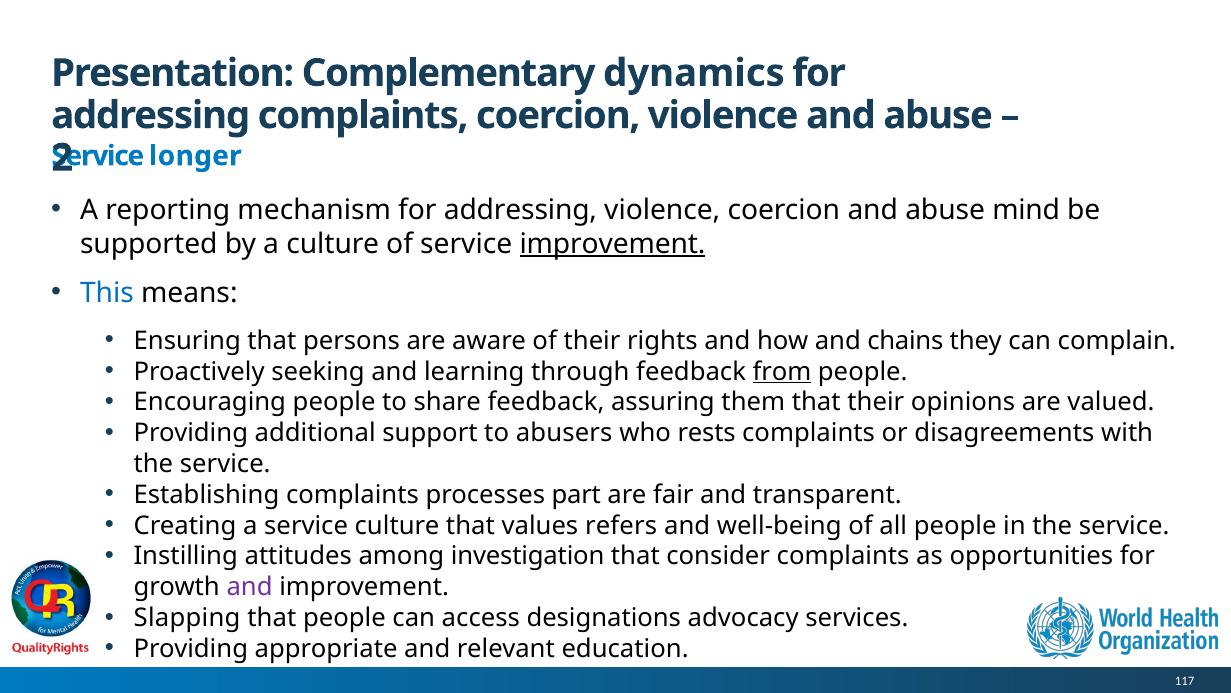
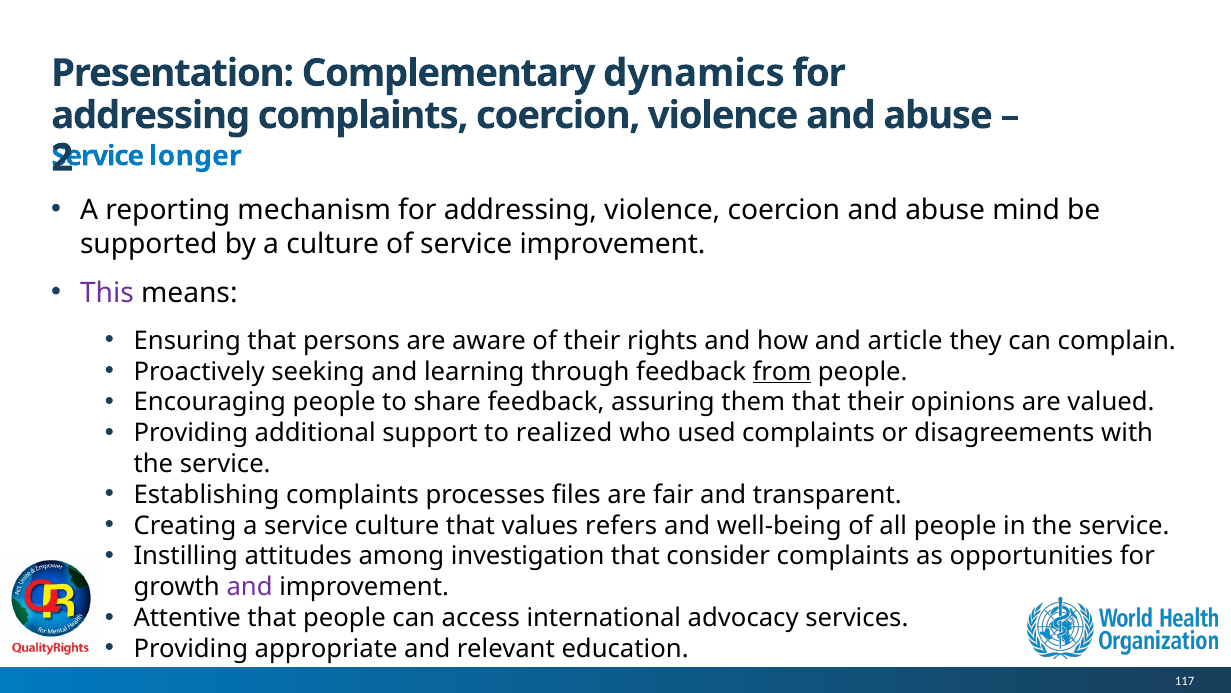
improvement underline: present -> none (613, 244)
This colour: blue -> purple (107, 293)
chains: chains -> article (905, 340)
abusers: abusers -> realized (564, 433)
rests: rests -> used (707, 433)
part: part -> files (576, 494)
Slapping: Slapping -> Attentive (187, 618)
designations: designations -> international (604, 618)
